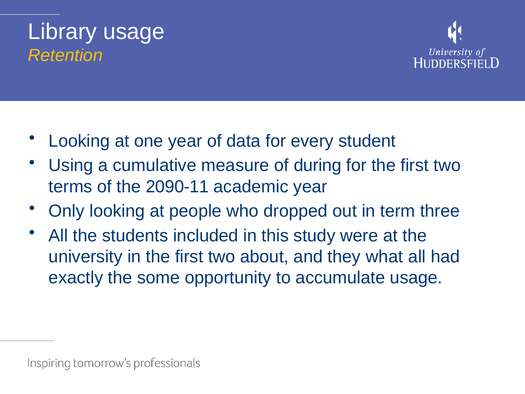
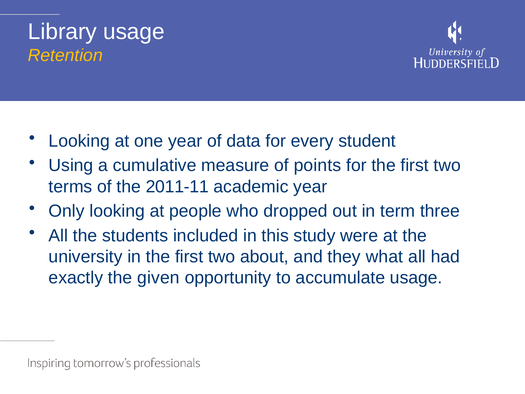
during: during -> points (317, 165)
2090-11: 2090-11 -> 2011-11 (177, 186)
some: some -> given (158, 277)
